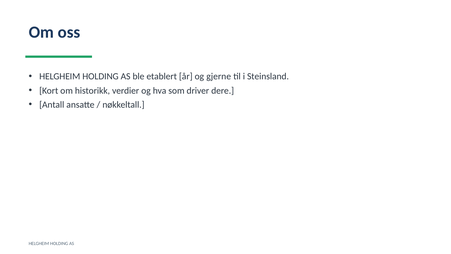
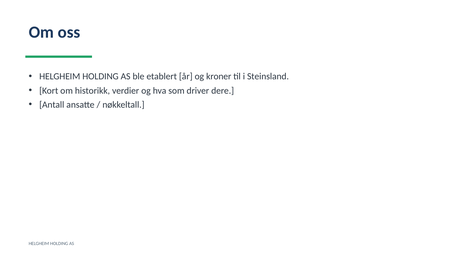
gjerne: gjerne -> kroner (219, 76)
